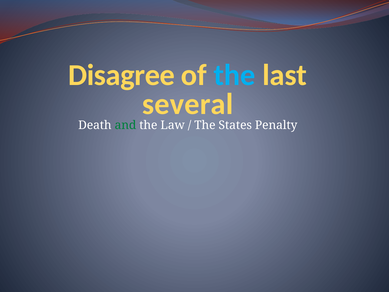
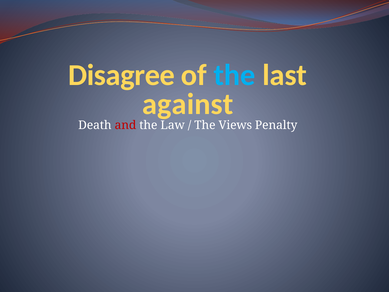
several: several -> against (188, 104)
and colour: green -> red (125, 125)
States: States -> Views (235, 125)
